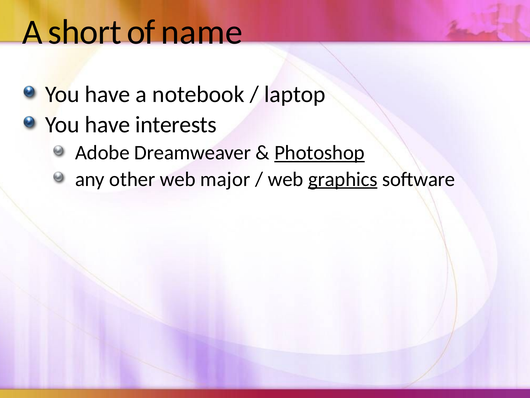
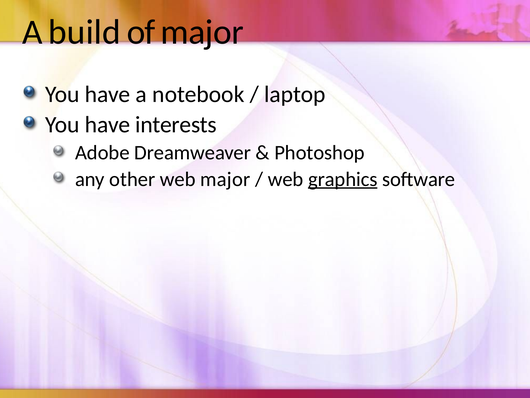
short: short -> build (85, 32)
of name: name -> major (202, 32)
Photoshop underline: present -> none (320, 153)
